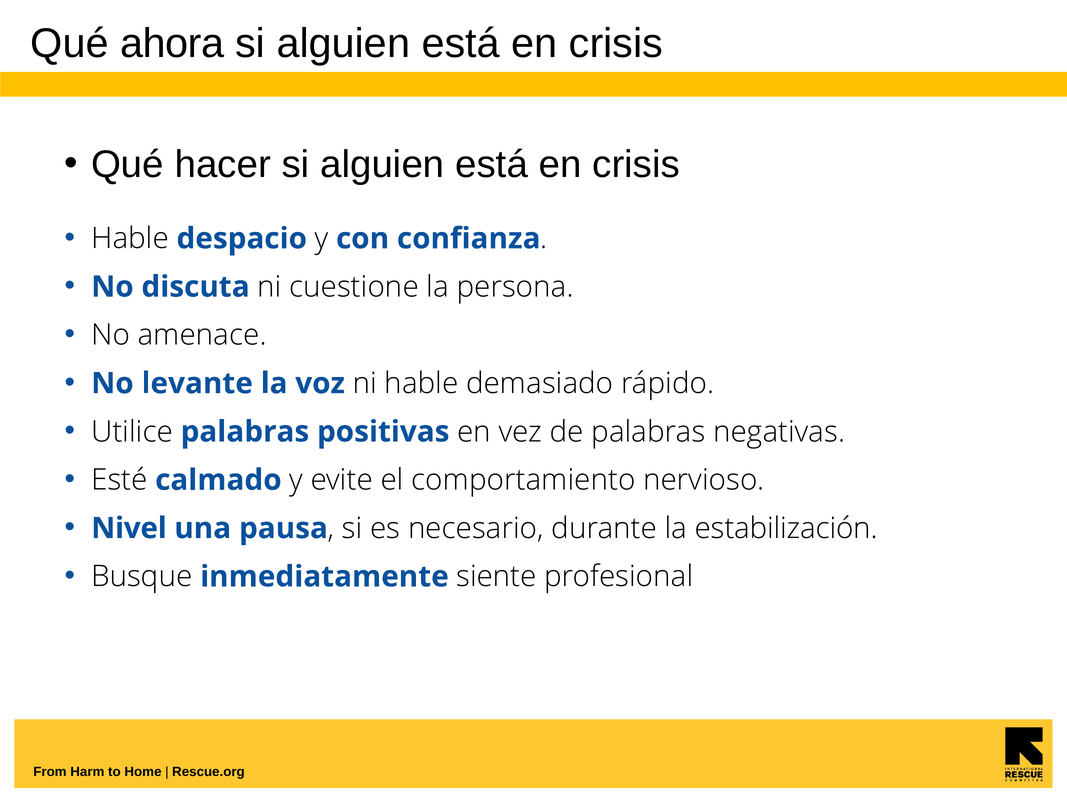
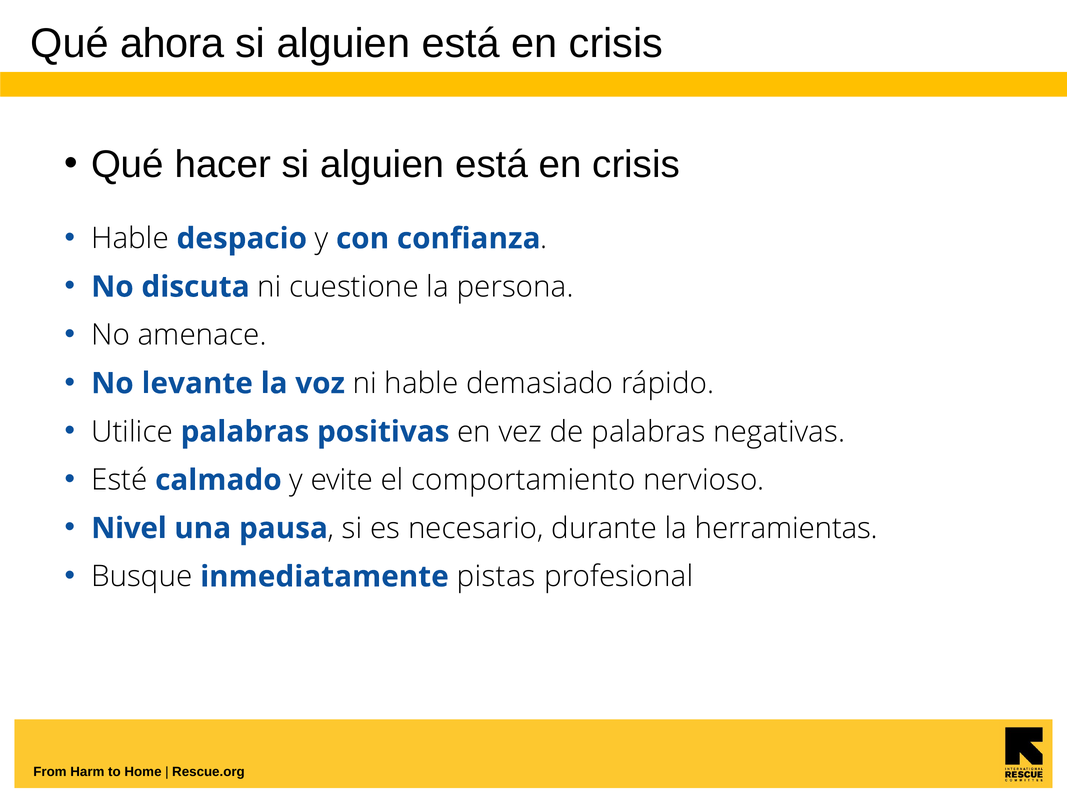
estabilización: estabilización -> herramientas (786, 529)
siente: siente -> pistas (496, 577)
